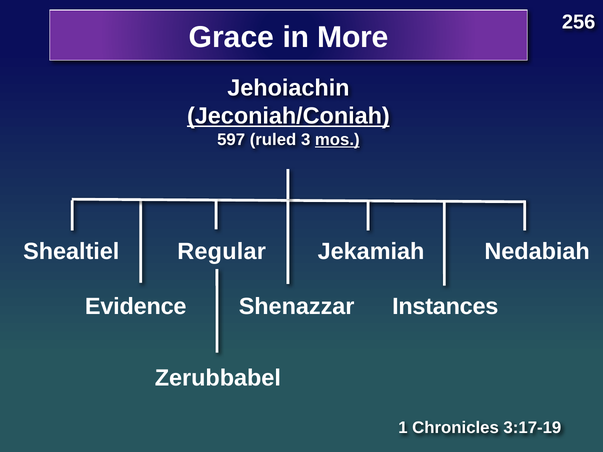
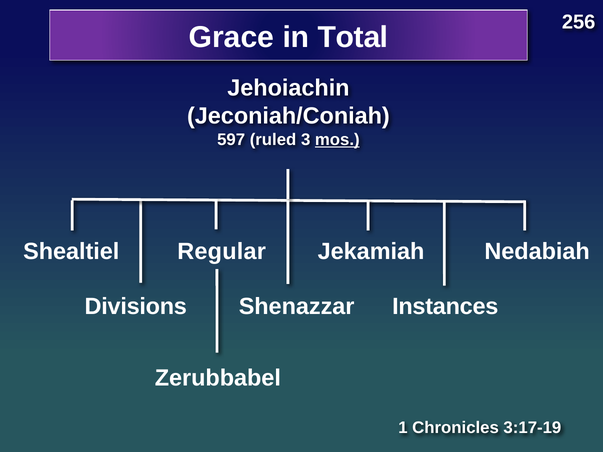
More: More -> Total (353, 37)
Jeconiah/Coniah underline: present -> none (288, 116)
Evidence: Evidence -> Divisions (136, 307)
